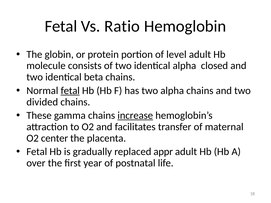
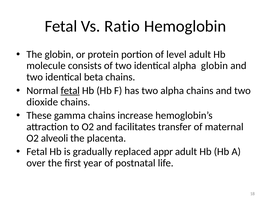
alpha closed: closed -> globin (214, 66)
divided: divided -> dioxide (42, 102)
increase underline: present -> none (135, 116)
center: center -> alveoli (55, 138)
